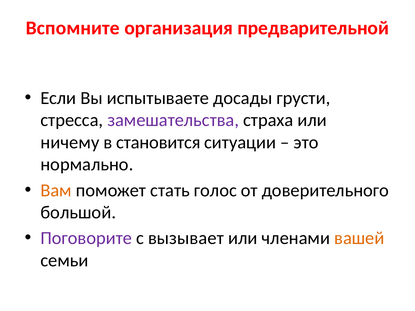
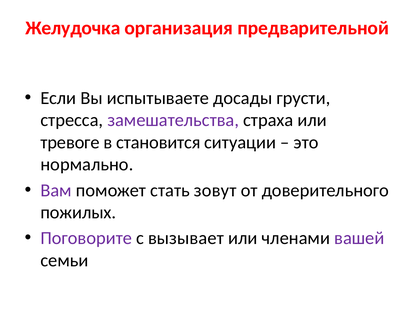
Вспомните: Вспомните -> Желудочка (73, 28)
ничему: ничему -> тревоге (70, 142)
Вам colour: orange -> purple (56, 190)
голос: голос -> зовут (215, 190)
большой: большой -> пожилых (78, 213)
вашей colour: orange -> purple (359, 238)
